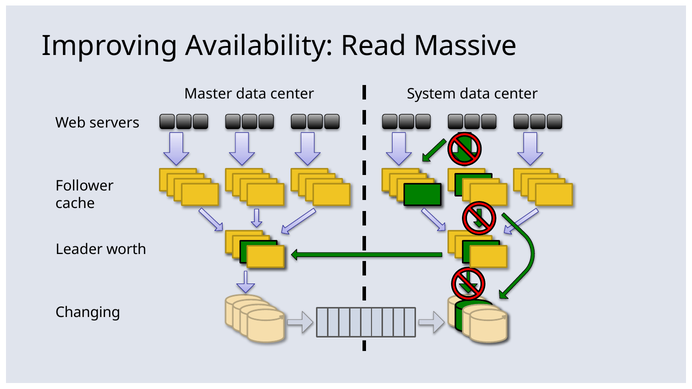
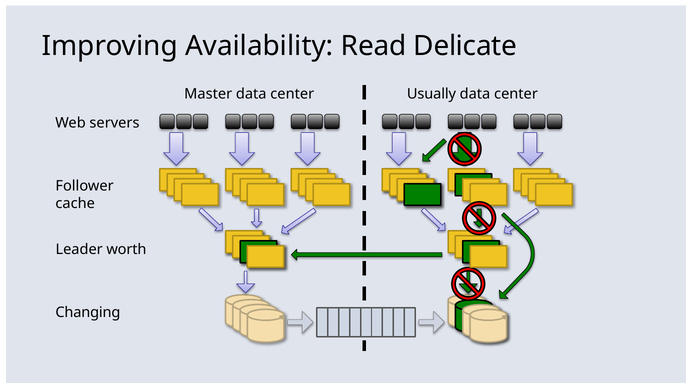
Massive: Massive -> Delicate (465, 46)
System: System -> Usually (431, 94)
